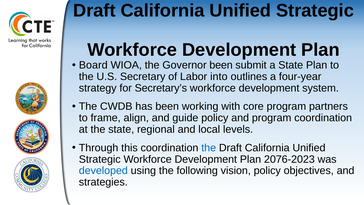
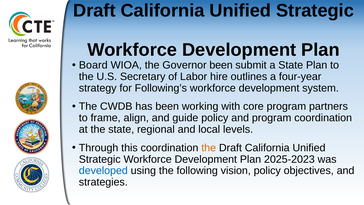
into: into -> hire (219, 77)
Secretary’s: Secretary’s -> Following’s (161, 88)
the colour: blue -> orange (209, 148)
2076-2023: 2076-2023 -> 2025-2023 (289, 159)
